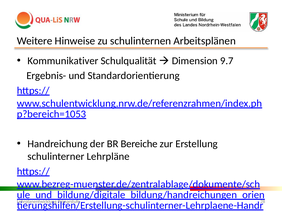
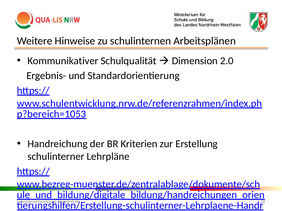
9.7: 9.7 -> 2.0 (227, 61)
Bereiche: Bereiche -> Kriterien (139, 144)
